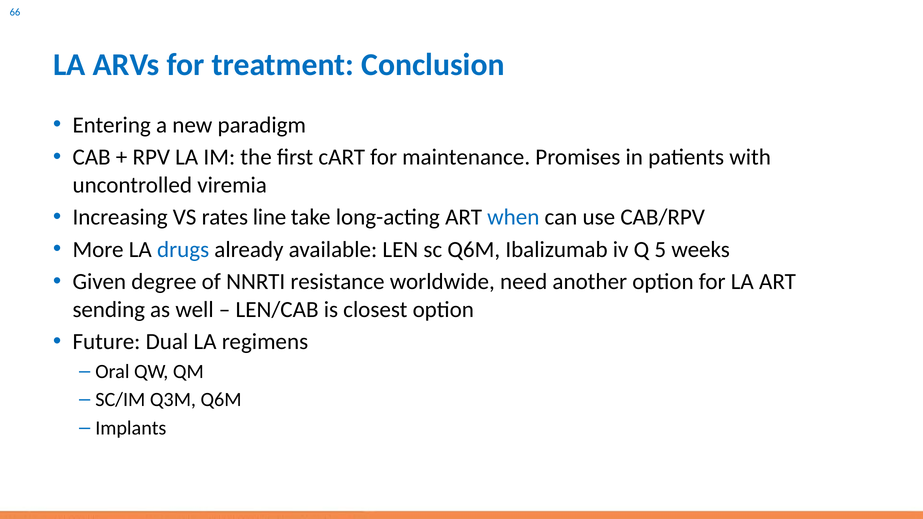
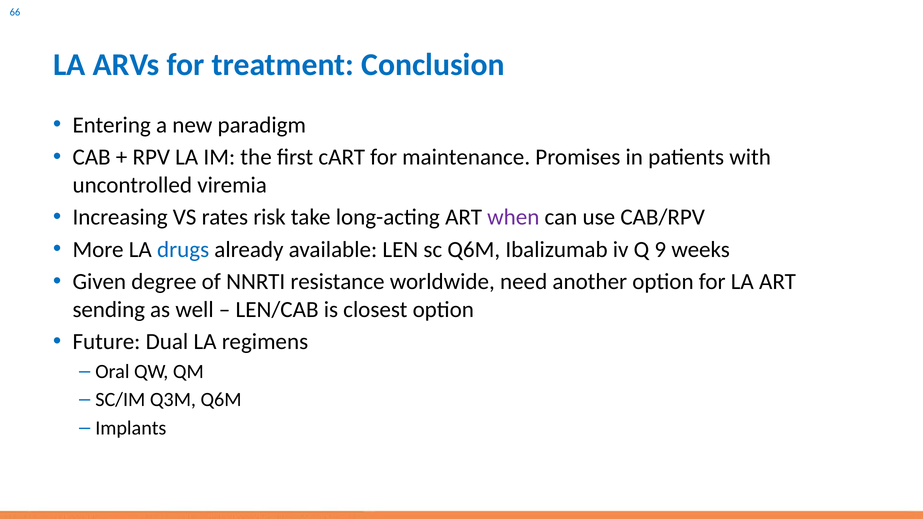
line: line -> risk (269, 217)
when colour: blue -> purple (513, 217)
5: 5 -> 9 (660, 250)
